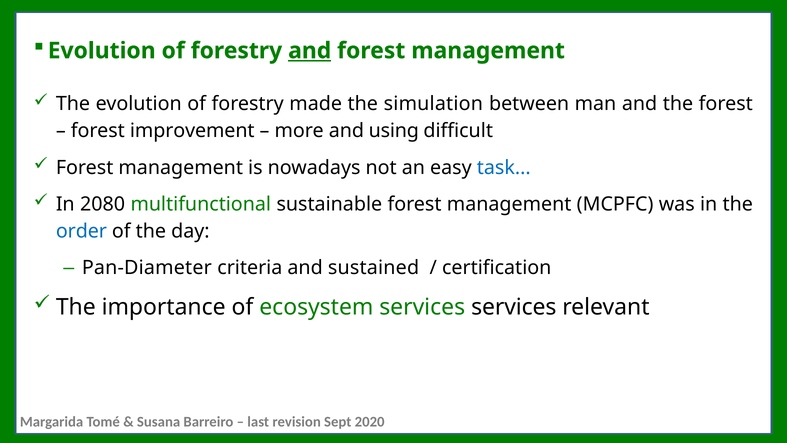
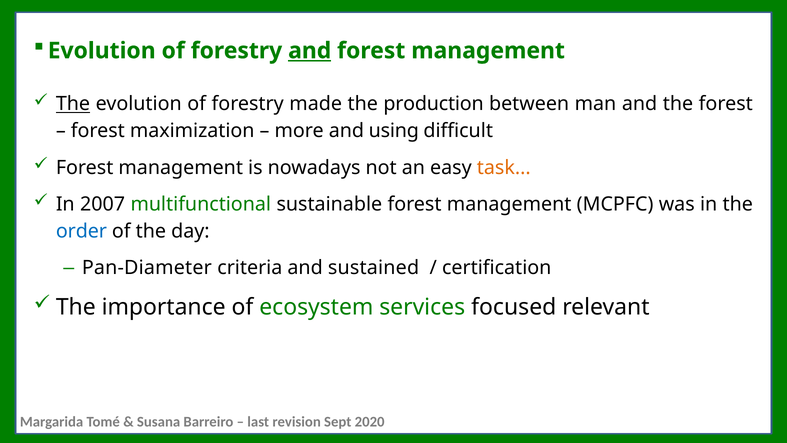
The underline: none -> present (73, 104)
simulation: simulation -> production (434, 104)
improvement: improvement -> maximization (192, 131)
task colour: blue -> orange (504, 167)
2080: 2080 -> 2007 (103, 204)
services services: services -> focused (514, 307)
